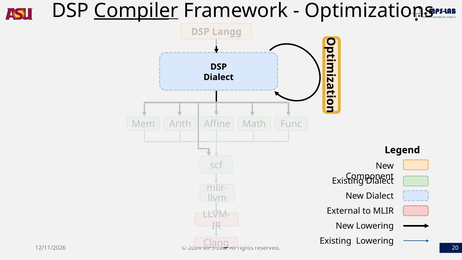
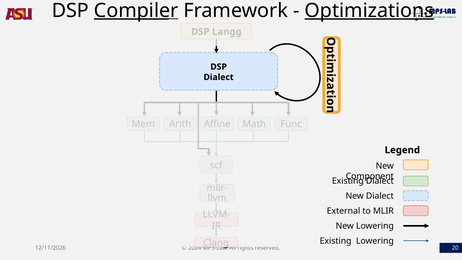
Optimizations underline: none -> present (369, 11)
